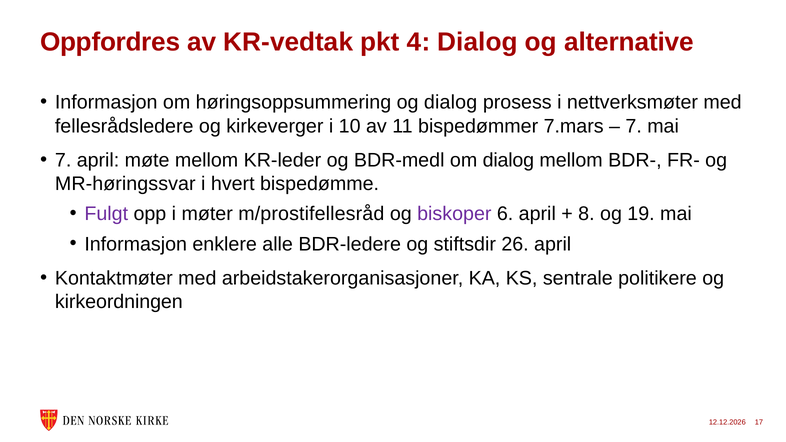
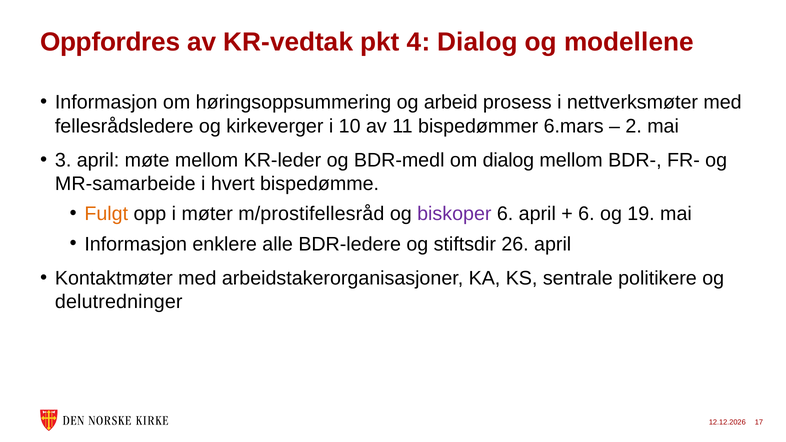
alternative: alternative -> modellene (629, 42)
og dialog: dialog -> arbeid (451, 103)
7.mars: 7.mars -> 6.mars (574, 126)
7: 7 -> 2 (634, 126)
7: 7 -> 3 (63, 160)
MR-høringssvar: MR-høringssvar -> MR-samarbeide (125, 184)
Fulgt colour: purple -> orange (106, 214)
8: 8 -> 6 (586, 214)
kirkeordningen: kirkeordningen -> delutredninger (119, 302)
